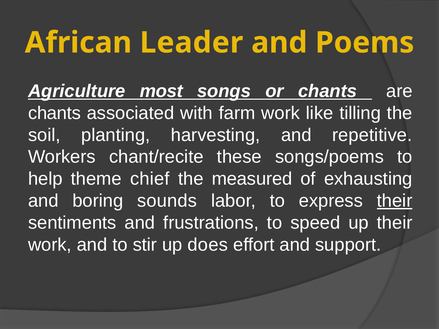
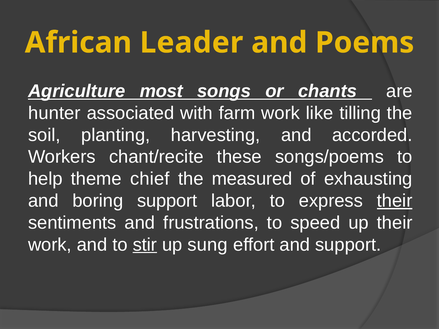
chants: chants -> hunter (54, 113)
repetitive: repetitive -> accorded (372, 135)
boring sounds: sounds -> support (167, 201)
stir underline: none -> present (145, 245)
does: does -> sung (208, 245)
